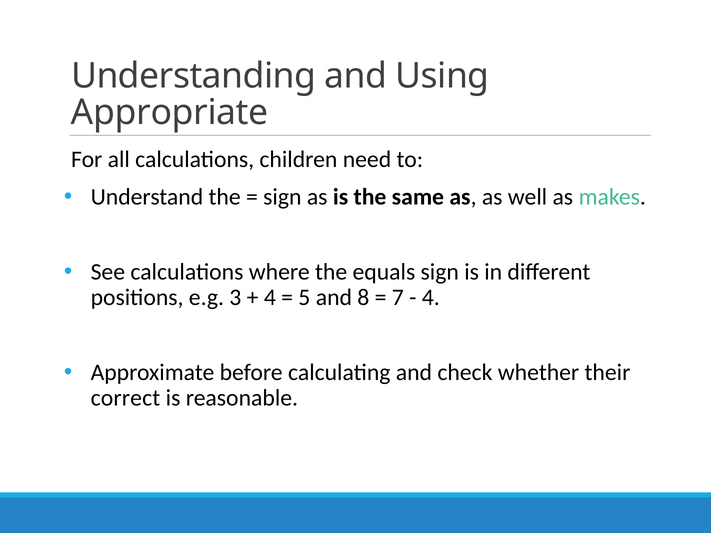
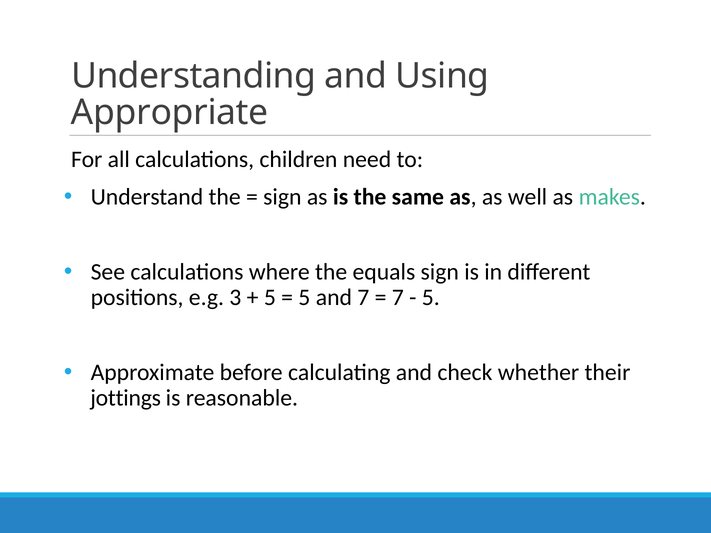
4: 4 -> 5 (270, 298)
and 8: 8 -> 7 (363, 298)
4: 4 -> 5 (431, 298)
correct: correct -> jottings (126, 398)
